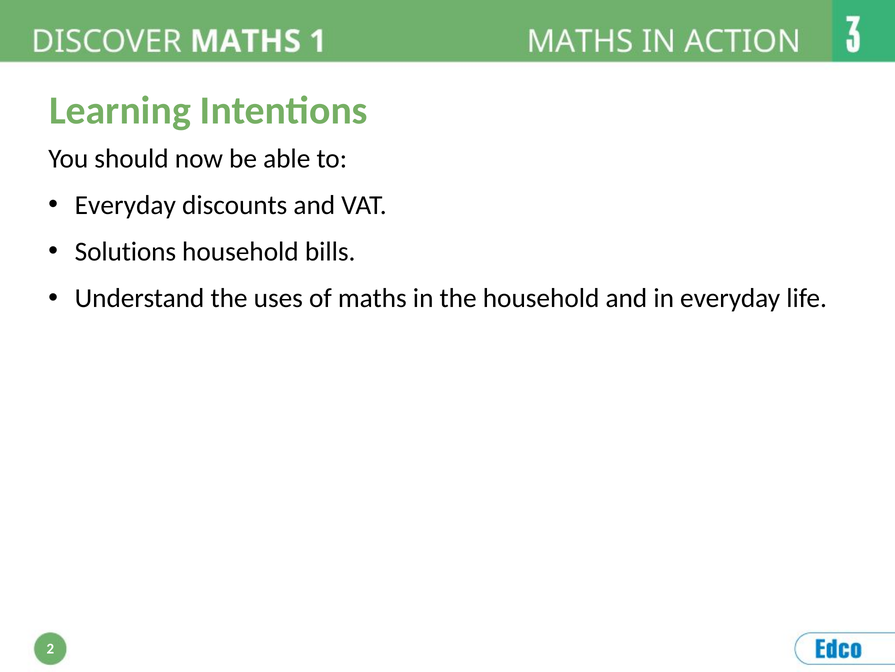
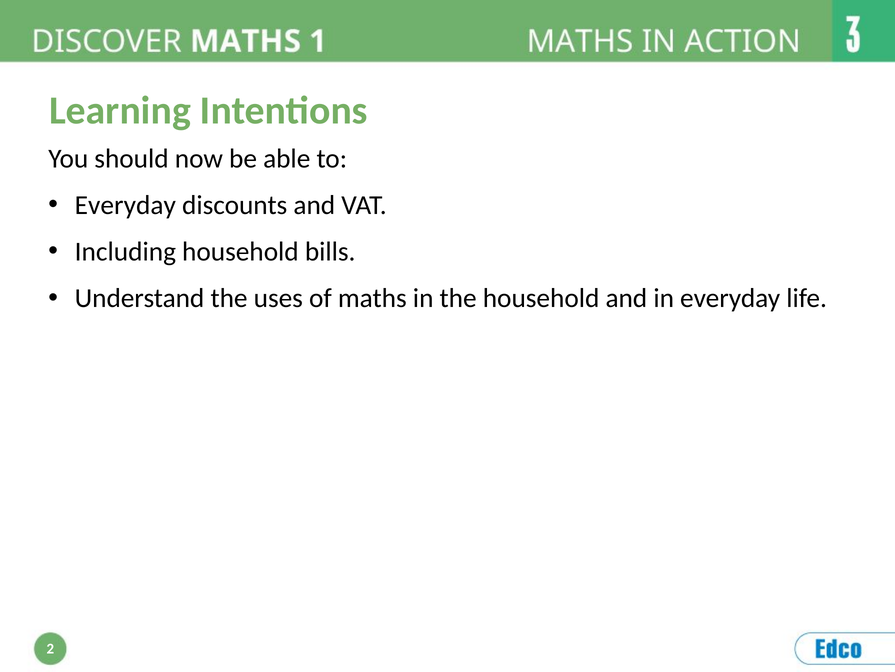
Solutions: Solutions -> Including (125, 252)
